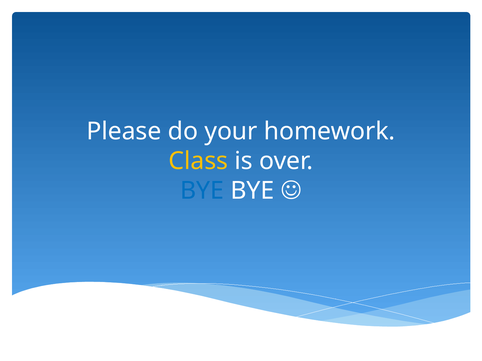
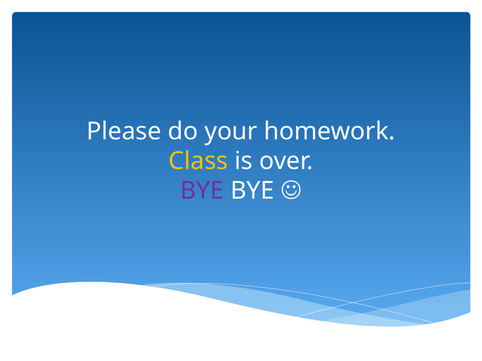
BYE colour: blue -> purple (202, 191)
